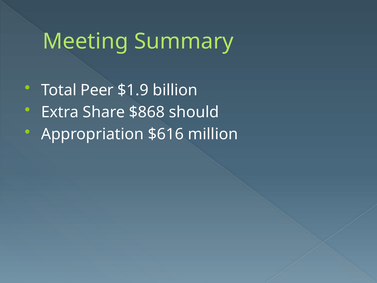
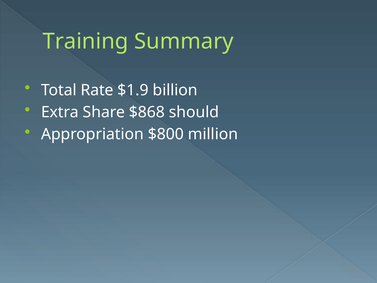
Meeting: Meeting -> Training (85, 41)
Peer: Peer -> Rate (97, 90)
$616: $616 -> $800 (166, 134)
